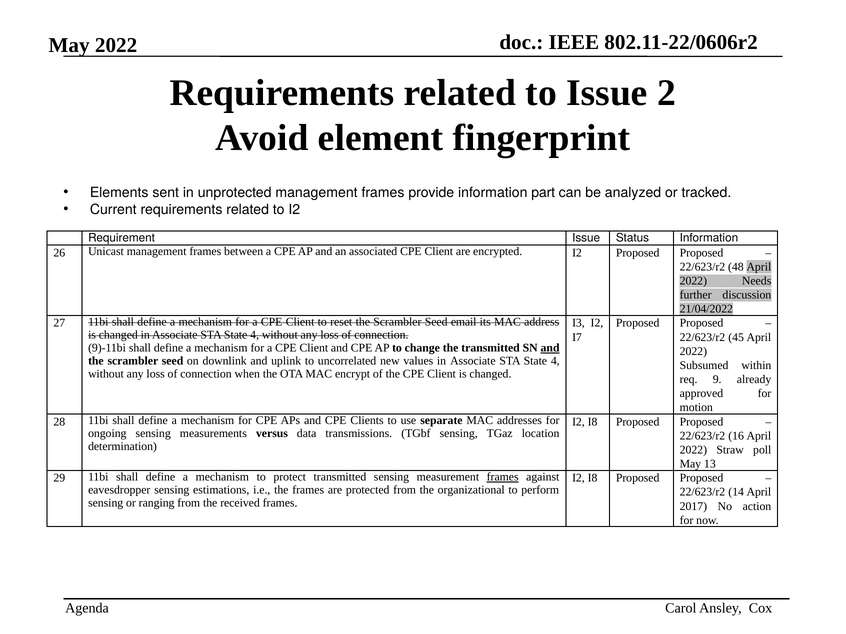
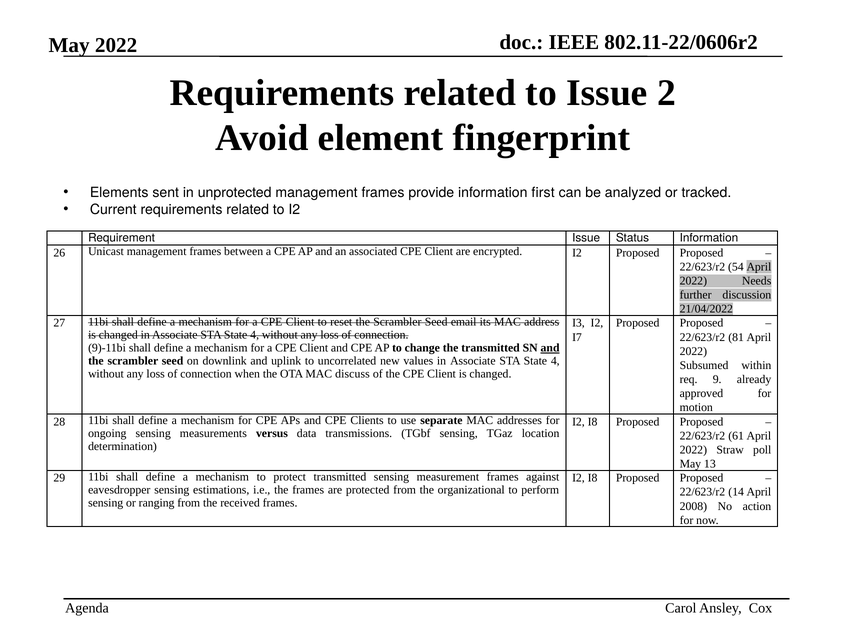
part: part -> first (543, 193)
48: 48 -> 54 (736, 267)
45: 45 -> 81 (736, 337)
encrypt: encrypt -> discuss (352, 374)
16: 16 -> 61 (736, 436)
frames underline: present -> none (503, 477)
2017: 2017 -> 2008 (693, 507)
